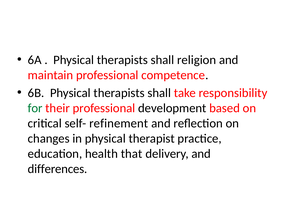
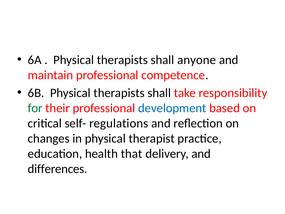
religion: religion -> anyone (197, 60)
development colour: black -> blue (172, 108)
refinement: refinement -> regulations (119, 123)
